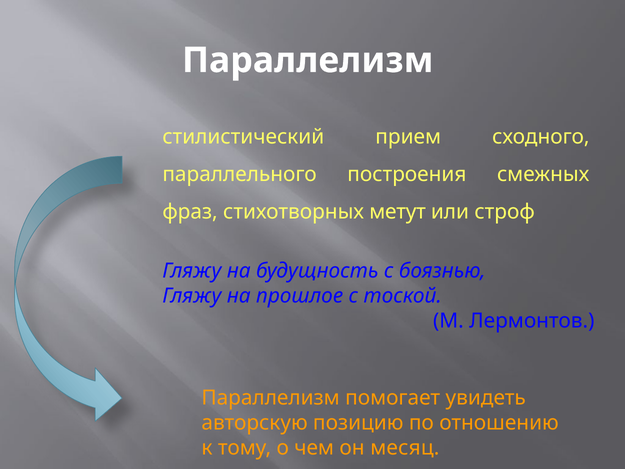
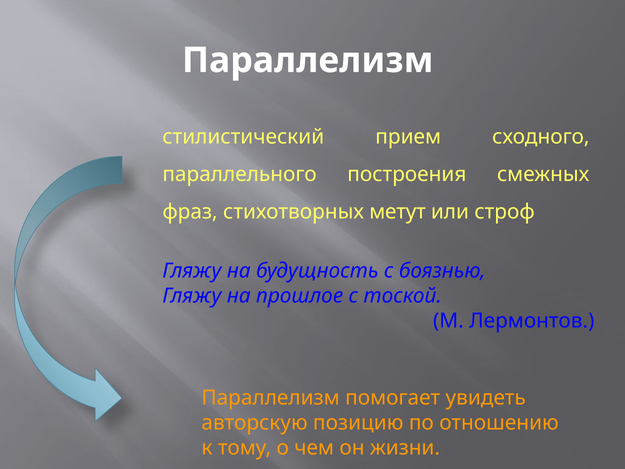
месяц: месяц -> жизни (405, 448)
